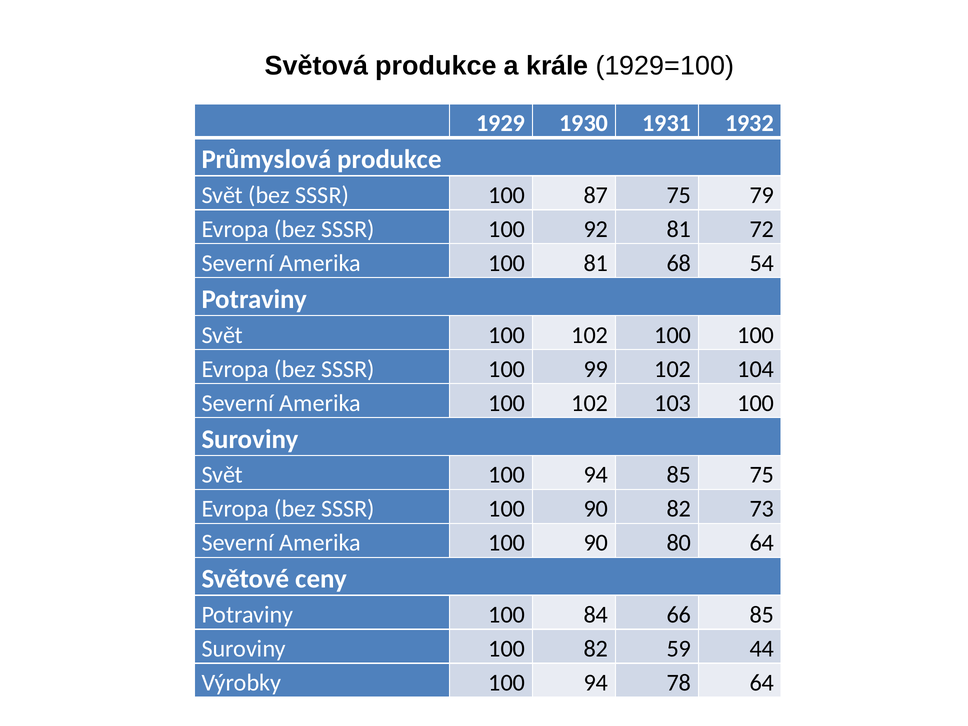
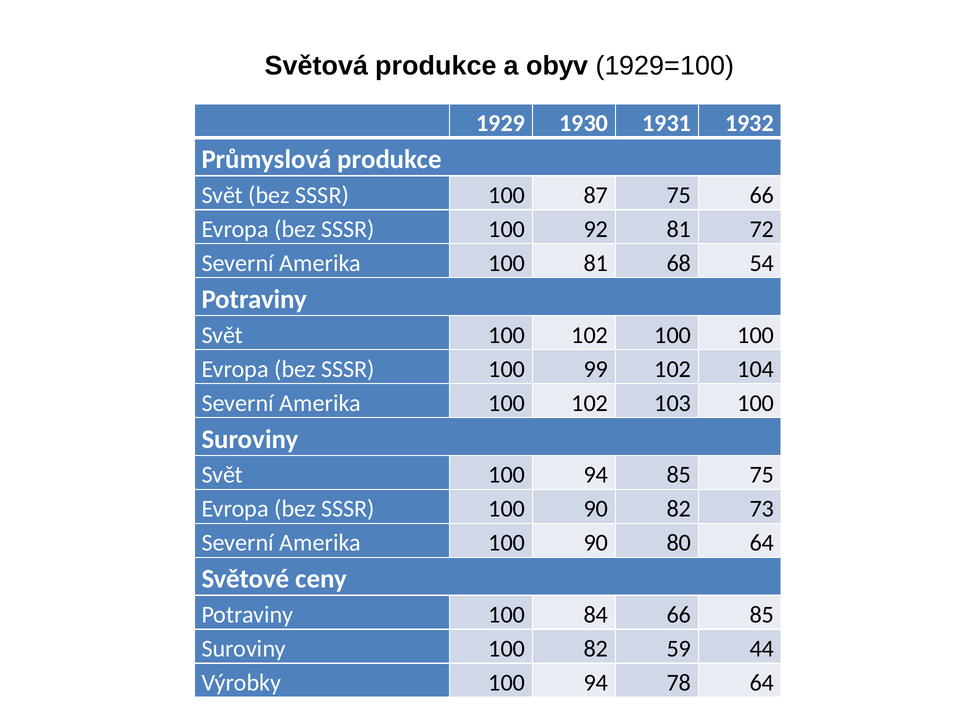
krále: krále -> obyv (557, 66)
75 79: 79 -> 66 (762, 195)
